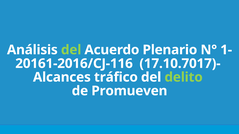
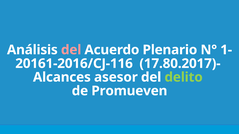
del colour: light green -> pink (71, 50)
17.10.7017)-: 17.10.7017)- -> 17.80.2017)- (180, 64)
tráfico: tráfico -> asesor (116, 77)
